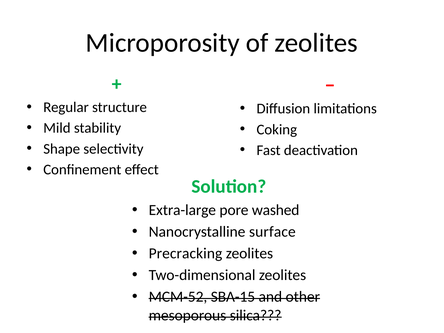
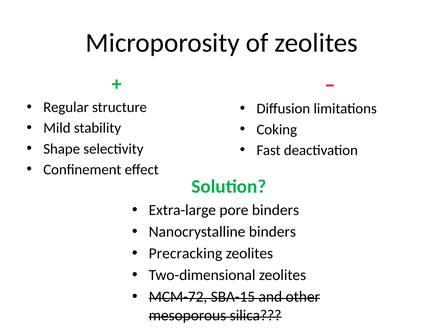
pore washed: washed -> binders (276, 210)
Nanocrystalline surface: surface -> binders (272, 232)
MCM-52: MCM-52 -> MCM-72 (178, 297)
